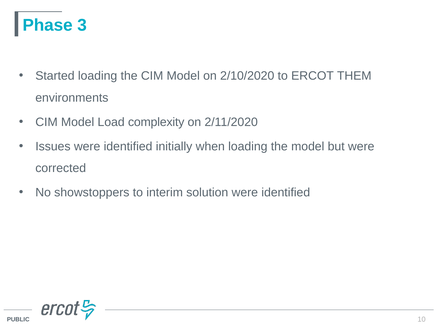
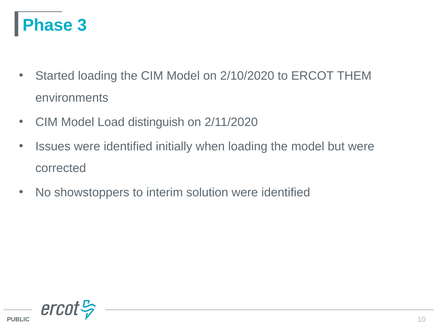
complexity: complexity -> distinguish (156, 122)
